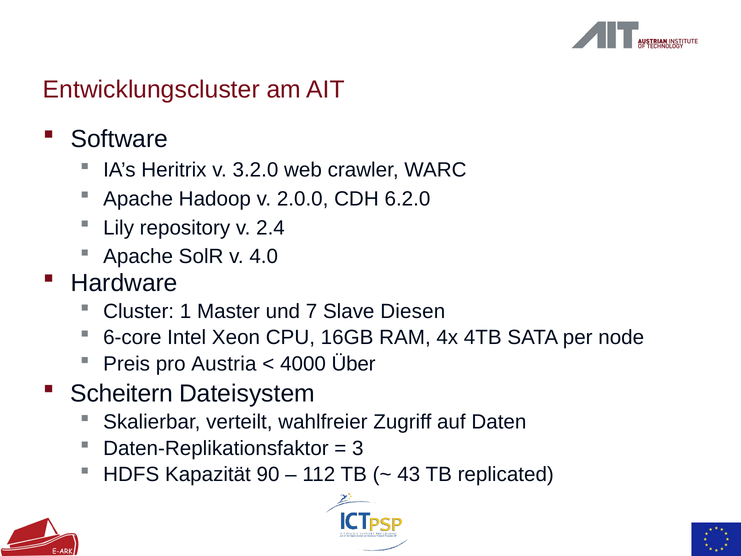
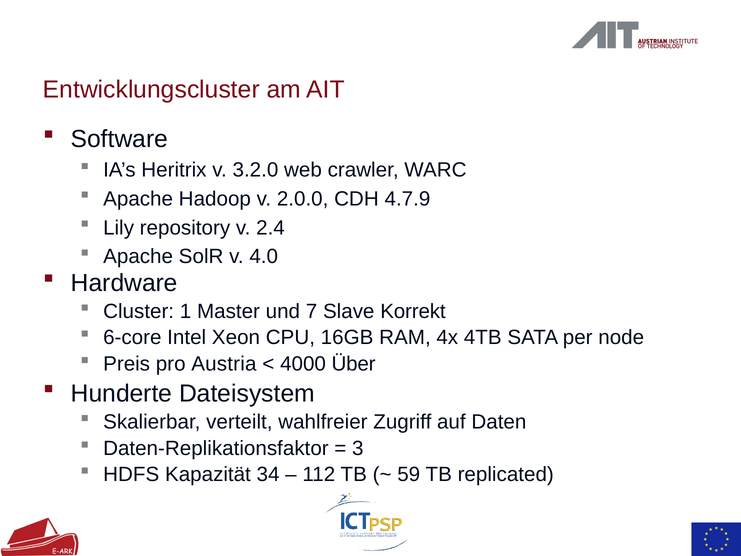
6.2.0: 6.2.0 -> 4.7.9 (407, 199)
Diesen: Diesen -> Korrekt (413, 311)
Scheitern: Scheitern -> Hunderte (122, 393)
90: 90 -> 34 (268, 474)
43: 43 -> 59 (409, 474)
